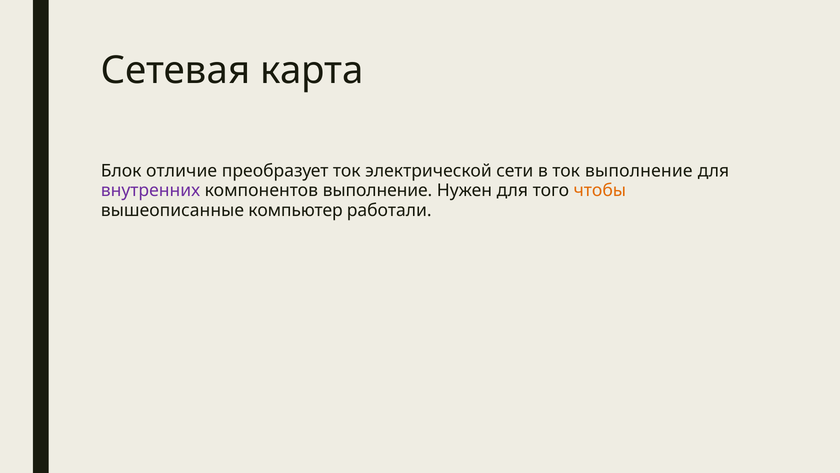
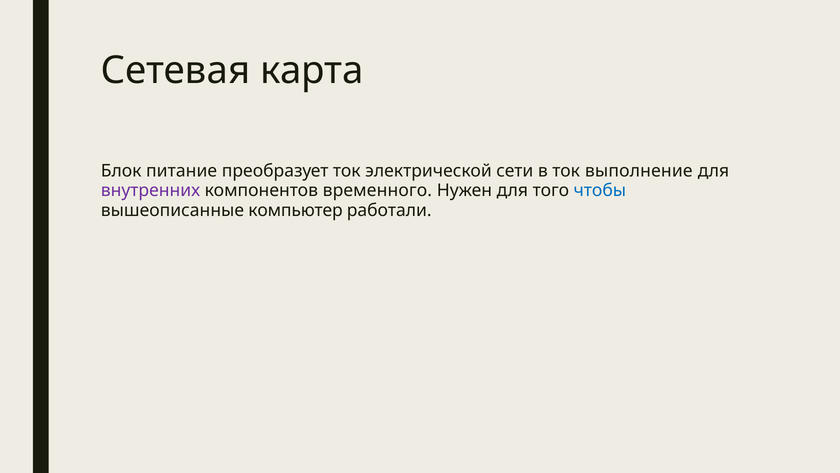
отличие: отличие -> питание (182, 171)
компонентов выполнение: выполнение -> временного (377, 190)
чтобы colour: orange -> blue (600, 190)
